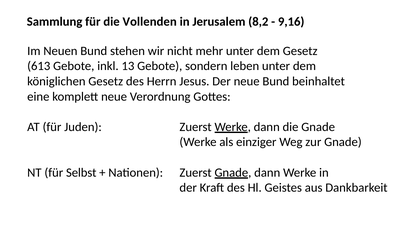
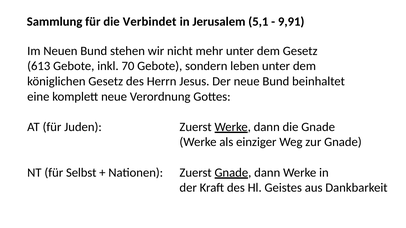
Vollenden: Vollenden -> Verbindet (150, 22)
8,2: 8,2 -> 5,1 (258, 22)
9,16: 9,16 -> 9,91 (291, 22)
13: 13 -> 70 (128, 66)
